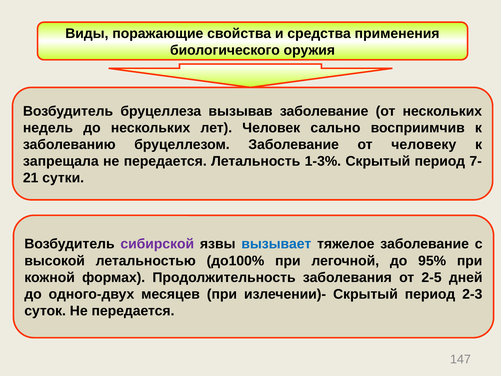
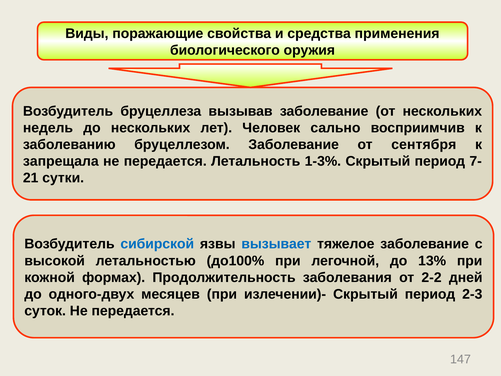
человеку: человеку -> сентября (424, 145)
сибирской colour: purple -> blue (157, 244)
95%: 95% -> 13% (432, 261)
2-5: 2-5 -> 2-2 (432, 277)
